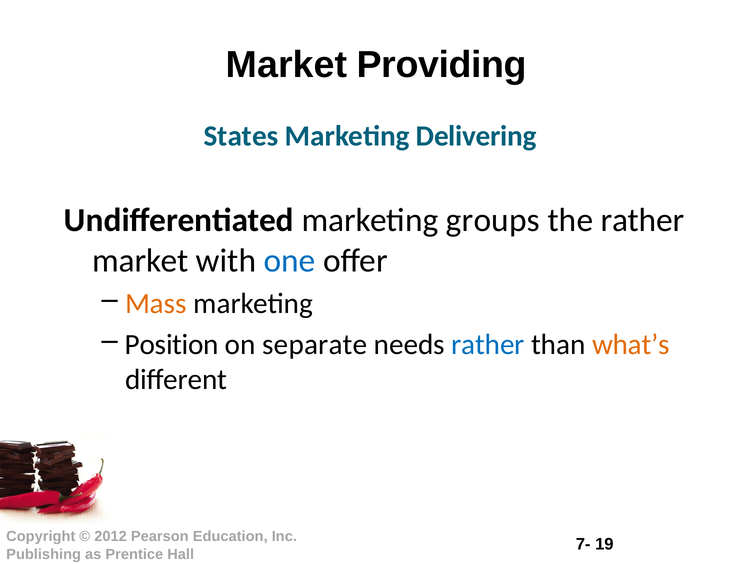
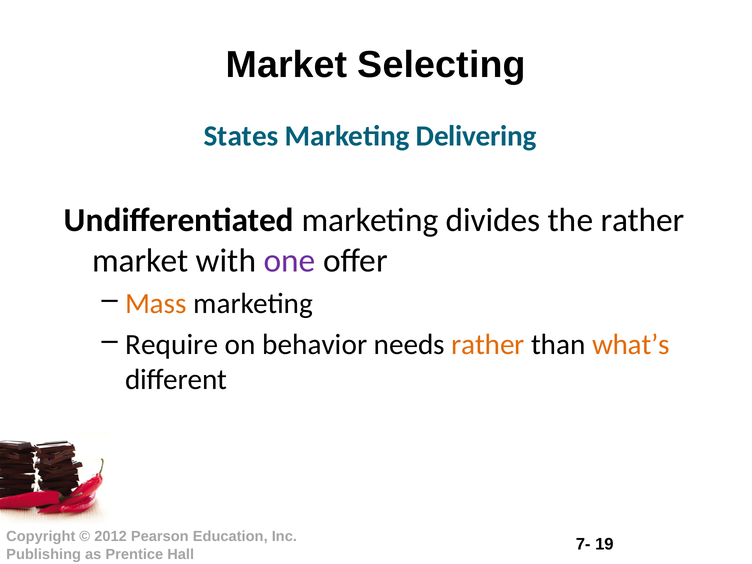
Providing: Providing -> Selecting (441, 65)
groups: groups -> divides (493, 220)
one colour: blue -> purple (290, 261)
Position: Position -> Require (172, 345)
separate: separate -> behavior (315, 345)
rather colour: blue -> orange (488, 345)
